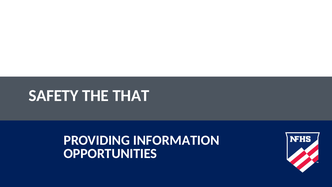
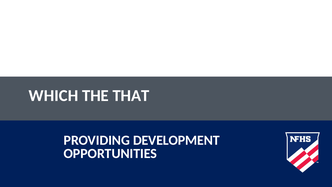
SAFETY: SAFETY -> WHICH (53, 95)
INFORMATION: INFORMATION -> DEVELOPMENT (176, 140)
